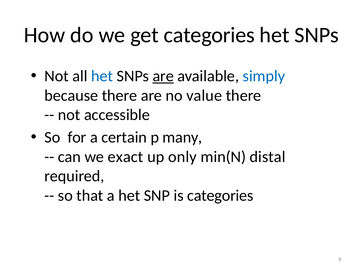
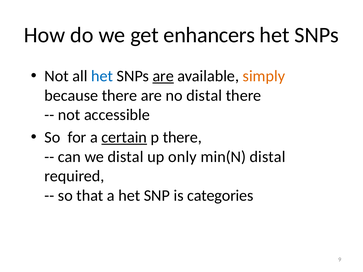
get categories: categories -> enhancers (209, 35)
simply colour: blue -> orange (264, 76)
no value: value -> distal (204, 96)
certain underline: none -> present (124, 138)
p many: many -> there (182, 138)
we exact: exact -> distal (126, 157)
